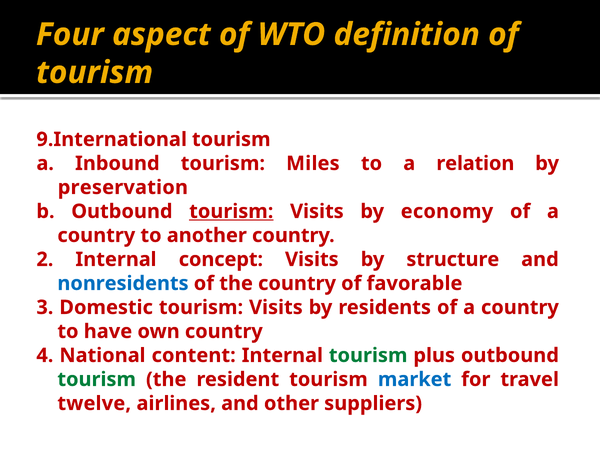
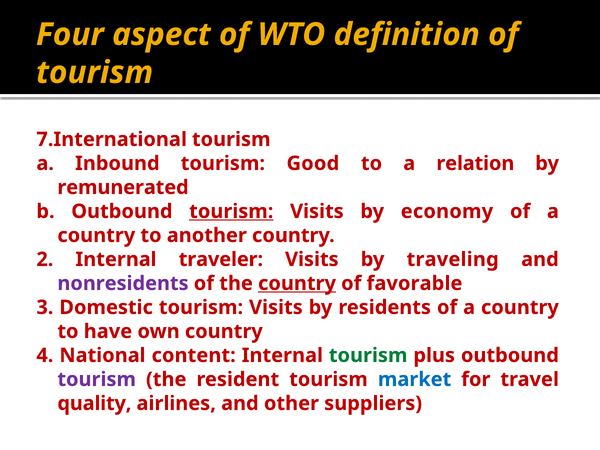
9.International: 9.International -> 7.International (112, 139)
Miles: Miles -> Good (313, 163)
preservation: preservation -> remunerated (123, 187)
concept: concept -> traveler (221, 259)
structure: structure -> traveling (453, 259)
nonresidents colour: blue -> purple (123, 283)
country underline: none -> present (297, 283)
tourism colour: green -> purple (97, 379)
twelve: twelve -> quality (94, 403)
